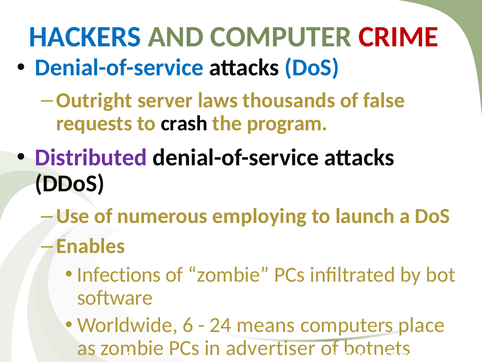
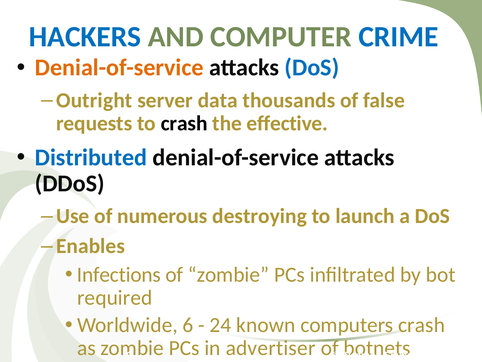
CRIME colour: red -> blue (398, 37)
Denial-of-service colour: blue -> orange (119, 67)
laws: laws -> data (218, 100)
program: program -> effective (287, 123)
Distributed colour: purple -> blue (91, 157)
employing: employing -> destroying (260, 216)
software: software -> required (115, 297)
means: means -> known (266, 325)
computers place: place -> crash (422, 325)
